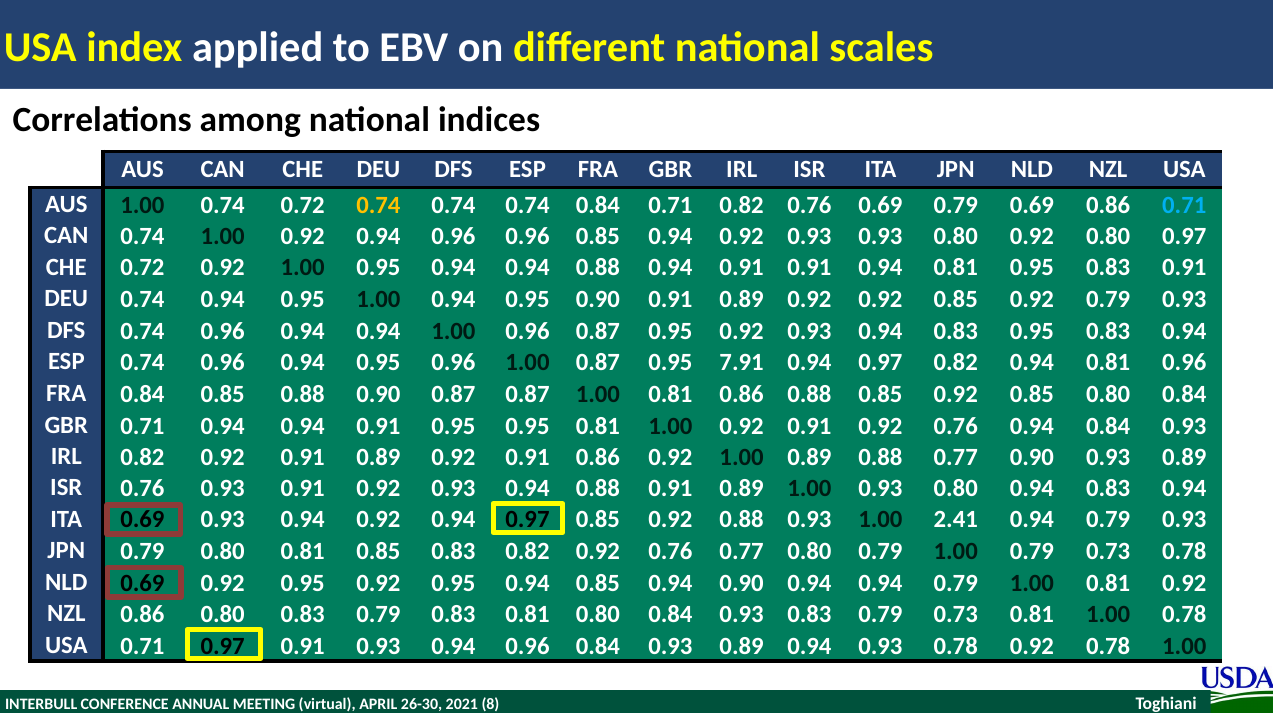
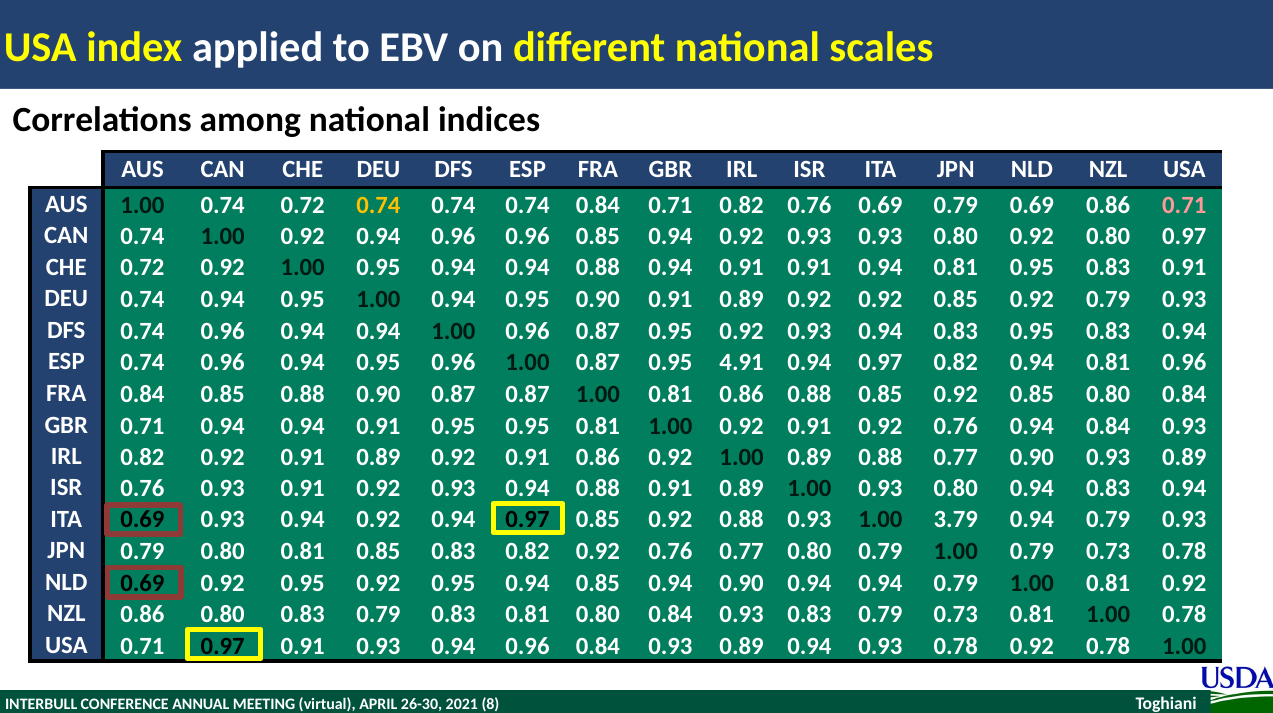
0.71 colour: light blue -> pink (1184, 205)
7.91: 7.91 -> 4.91 (742, 362)
2.41: 2.41 -> 3.79 (956, 520)
